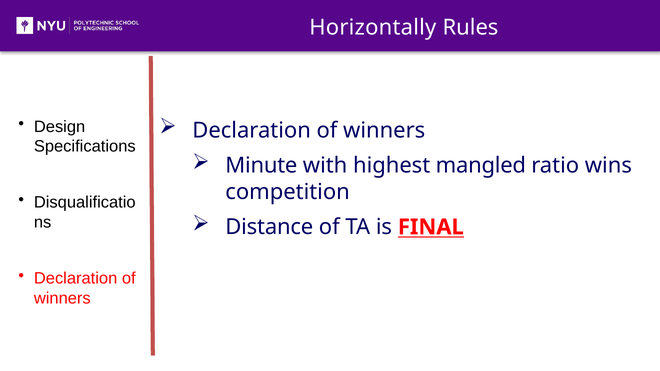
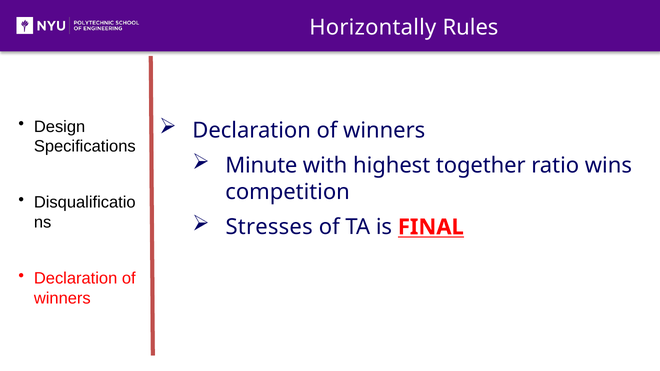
mangled: mangled -> together (481, 166)
Distance: Distance -> Stresses (269, 227)
